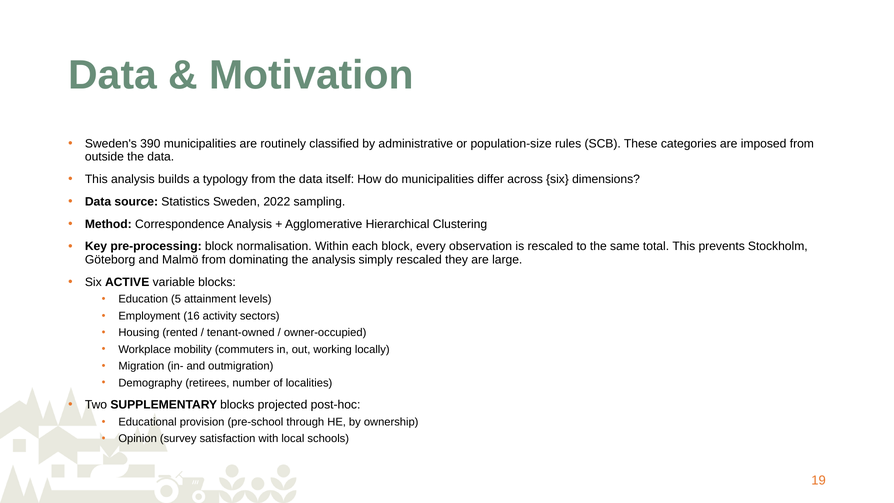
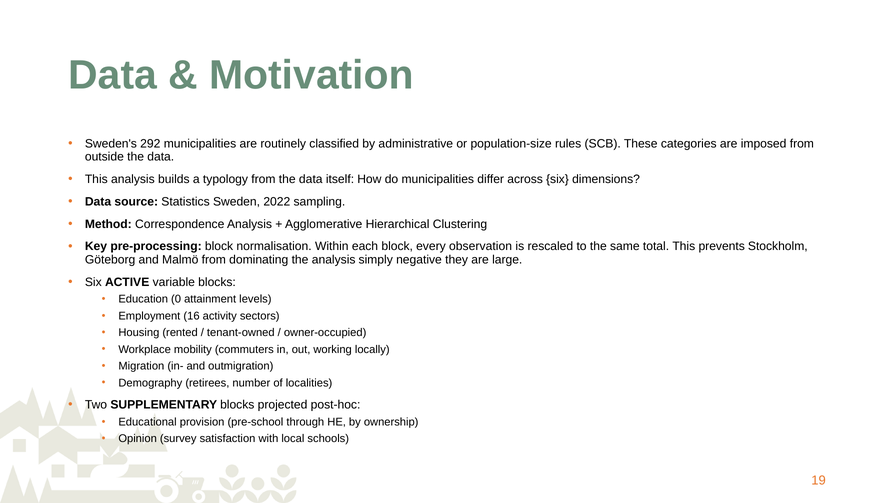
390: 390 -> 292 (150, 144)
simply rescaled: rescaled -> negative (419, 260)
5: 5 -> 0 (176, 299)
